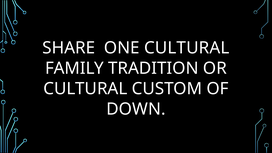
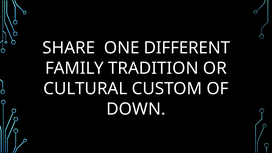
ONE CULTURAL: CULTURAL -> DIFFERENT (187, 48)
